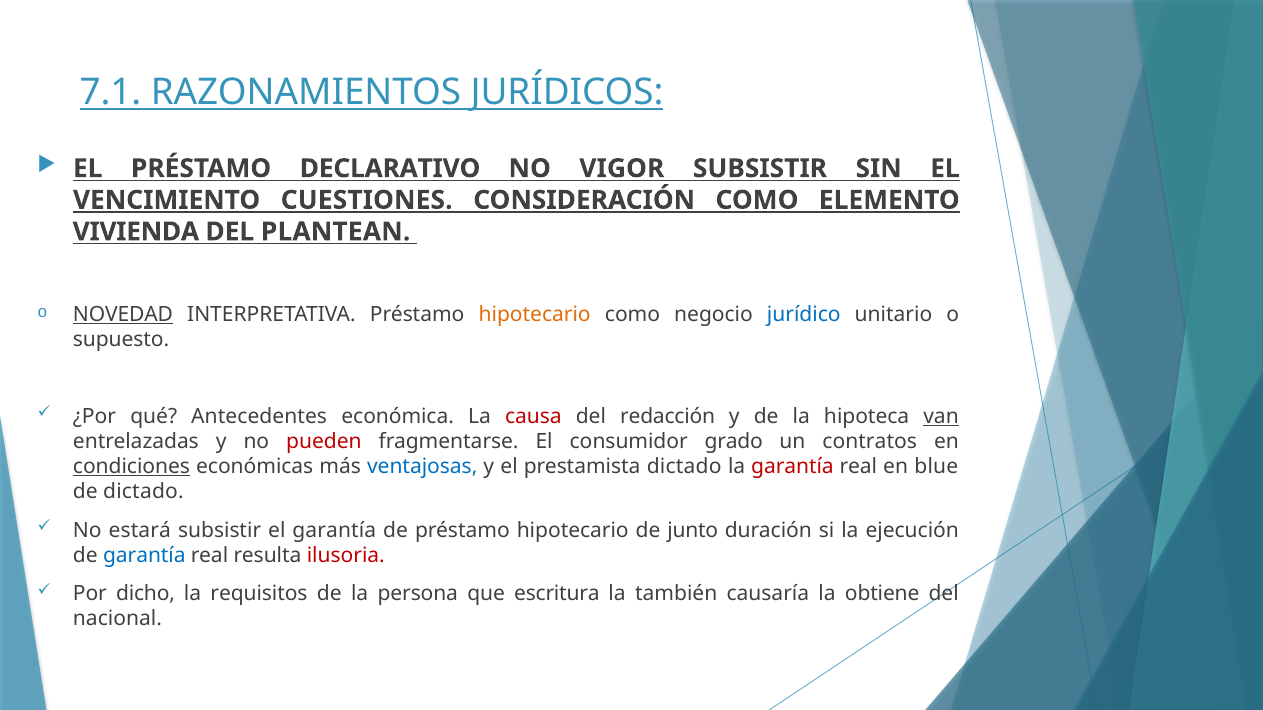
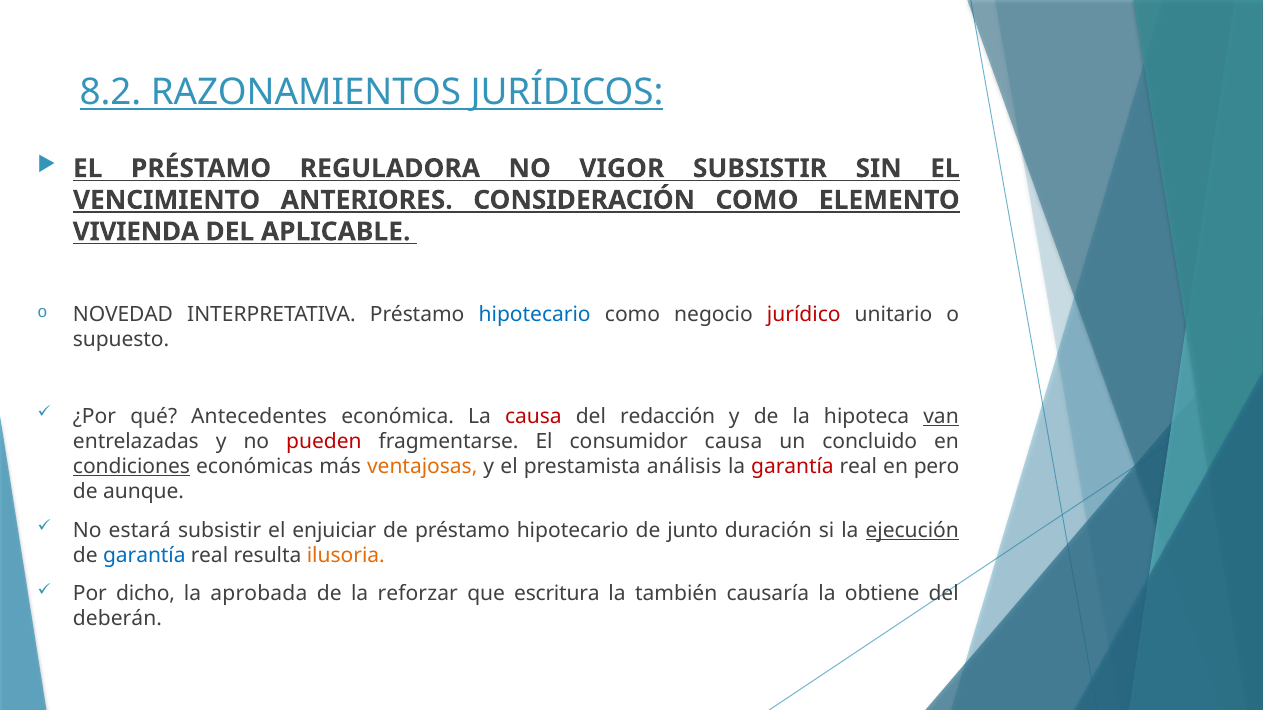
7.1: 7.1 -> 8.2 (110, 92)
DECLARATIVO: DECLARATIVO -> REGULADORA (390, 169)
CUESTIONES: CUESTIONES -> ANTERIORES (367, 200)
PLANTEAN: PLANTEAN -> APLICABLE (336, 232)
NOVEDAD underline: present -> none (123, 315)
hipotecario colour: orange -> blue (535, 315)
jurídico colour: blue -> red (804, 315)
consumidor grado: grado -> causa (734, 442)
contratos: contratos -> concluido (870, 442)
ventajosas colour: blue -> orange (422, 467)
prestamista dictado: dictado -> análisis (684, 467)
blue: blue -> pero (937, 467)
de dictado: dictado -> aunque (144, 492)
el garantía: garantía -> enjuiciar (334, 531)
ejecución underline: none -> present (912, 531)
ilusoria colour: red -> orange (346, 556)
requisitos: requisitos -> aprobada (259, 594)
persona: persona -> reforzar (418, 594)
nacional: nacional -> deberán (117, 619)
